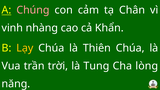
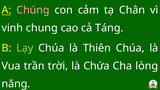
nhàng: nhàng -> chung (42, 28)
Khẩn: Khẩn -> Táng (109, 28)
Lạy colour: yellow -> light green (25, 48)
Tung: Tung -> Chứa (96, 66)
